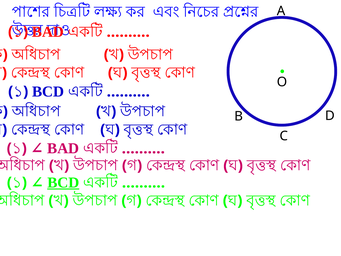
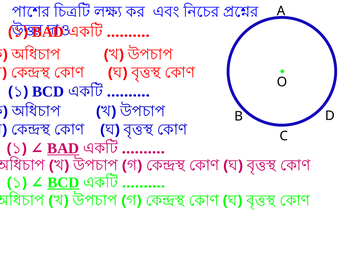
BAD underline: none -> present (63, 148)
